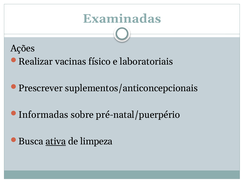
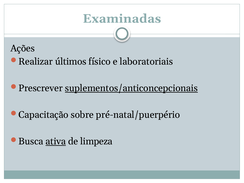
vacinas: vacinas -> últimos (71, 62)
suplementos/anticoncepcionais underline: none -> present (131, 88)
Informadas: Informadas -> Capacitação (44, 115)
